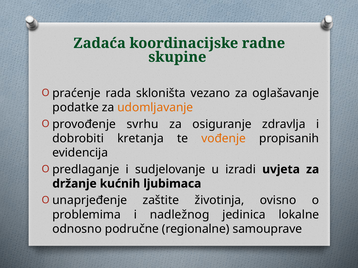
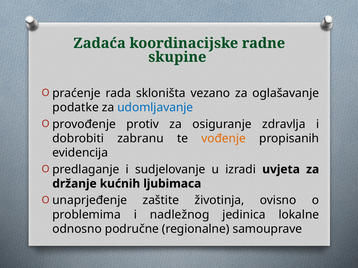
udomljavanje colour: orange -> blue (155, 108)
svrhu: svrhu -> protiv (143, 124)
kretanja: kretanja -> zabranu (140, 139)
